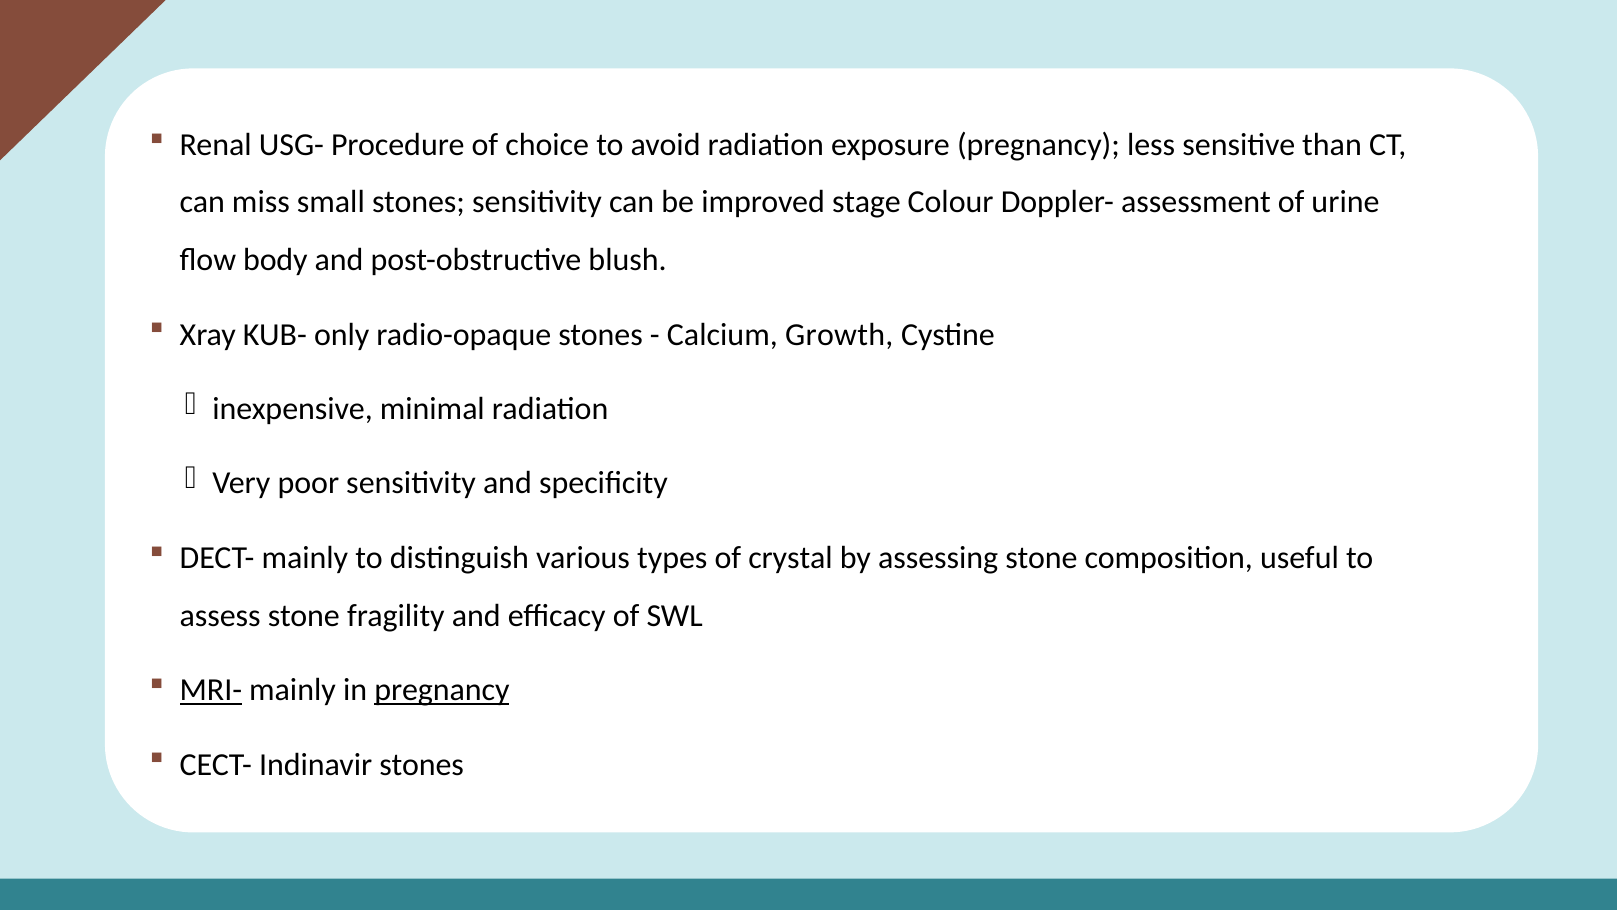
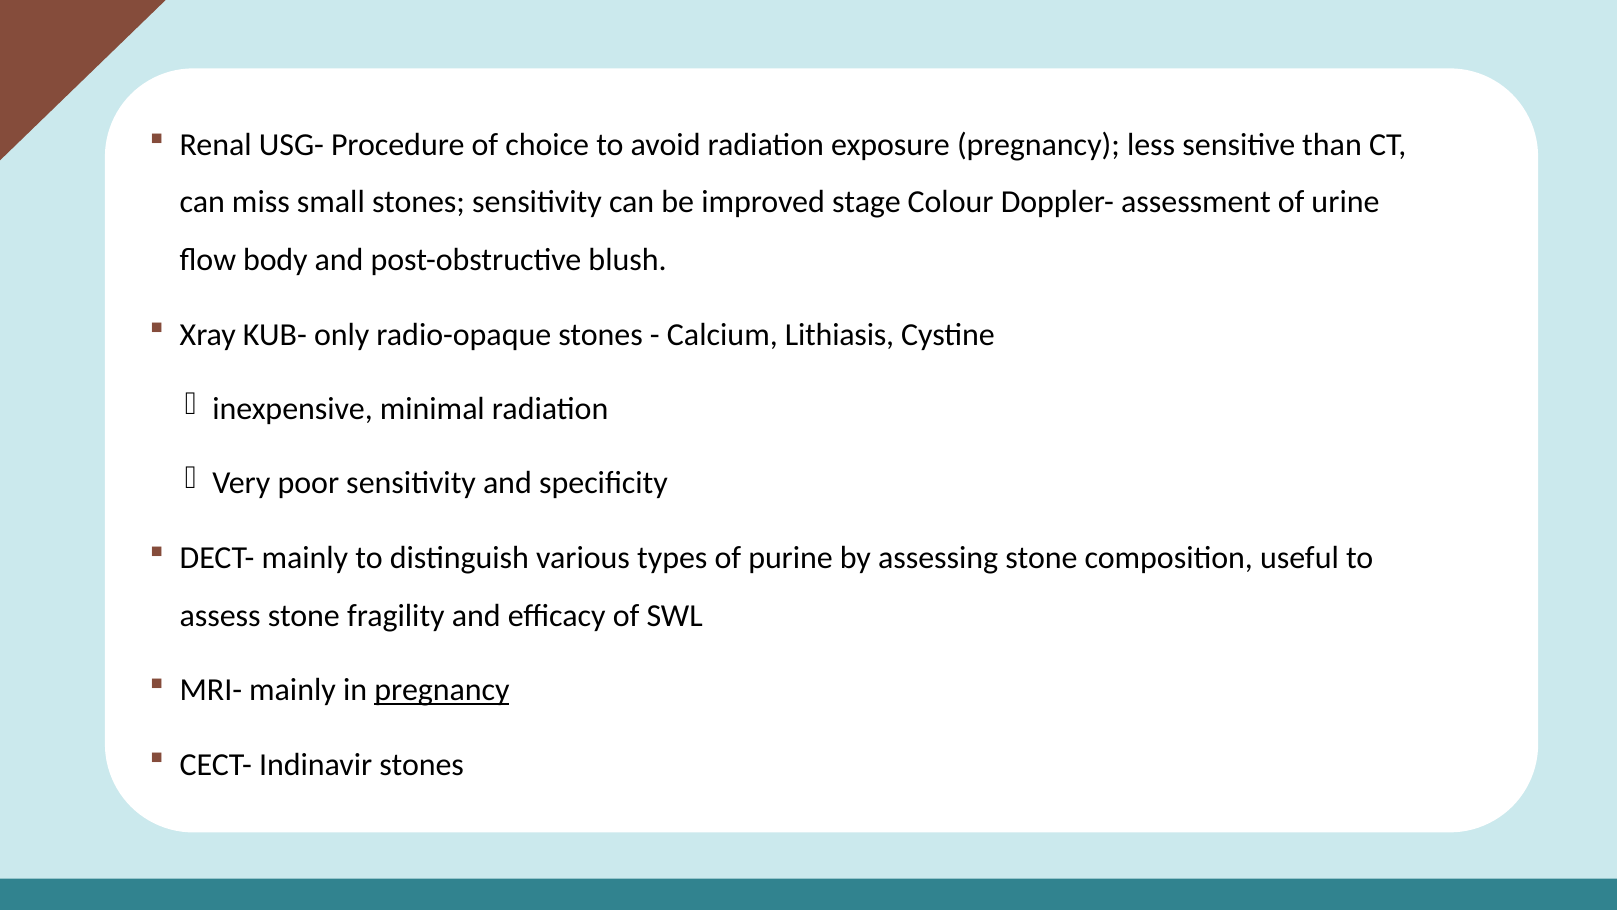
Growth: Growth -> Lithiasis (840, 334)
crystal: crystal -> purine (790, 558)
MRI- underline: present -> none (211, 690)
